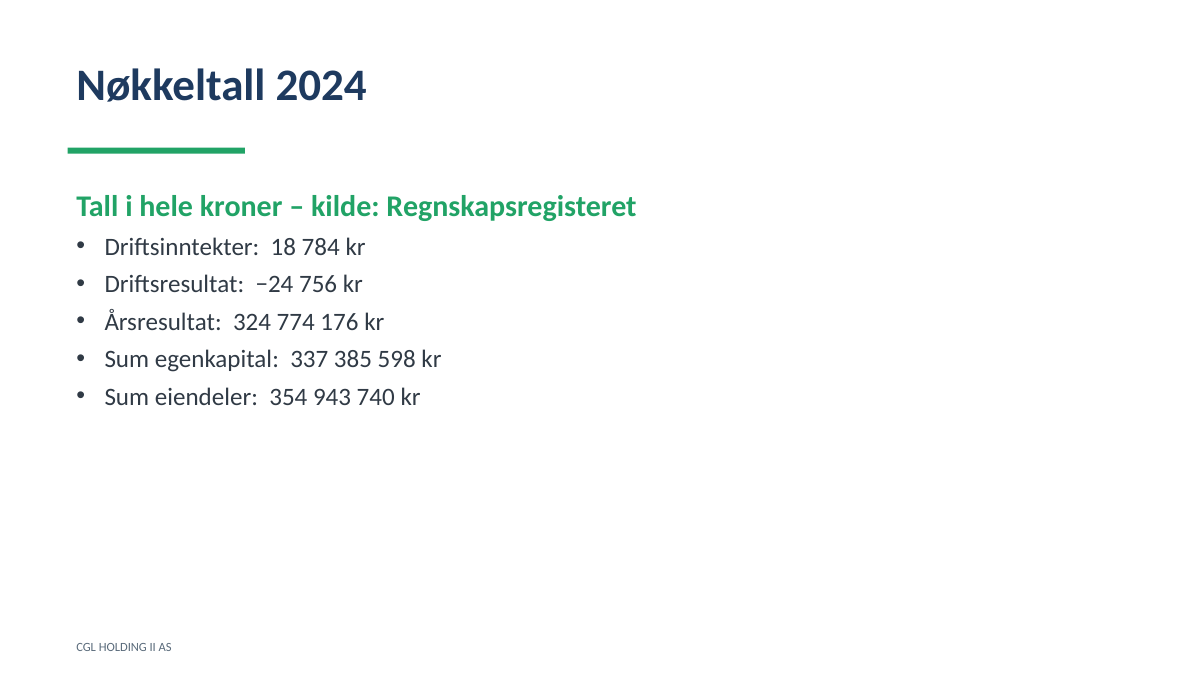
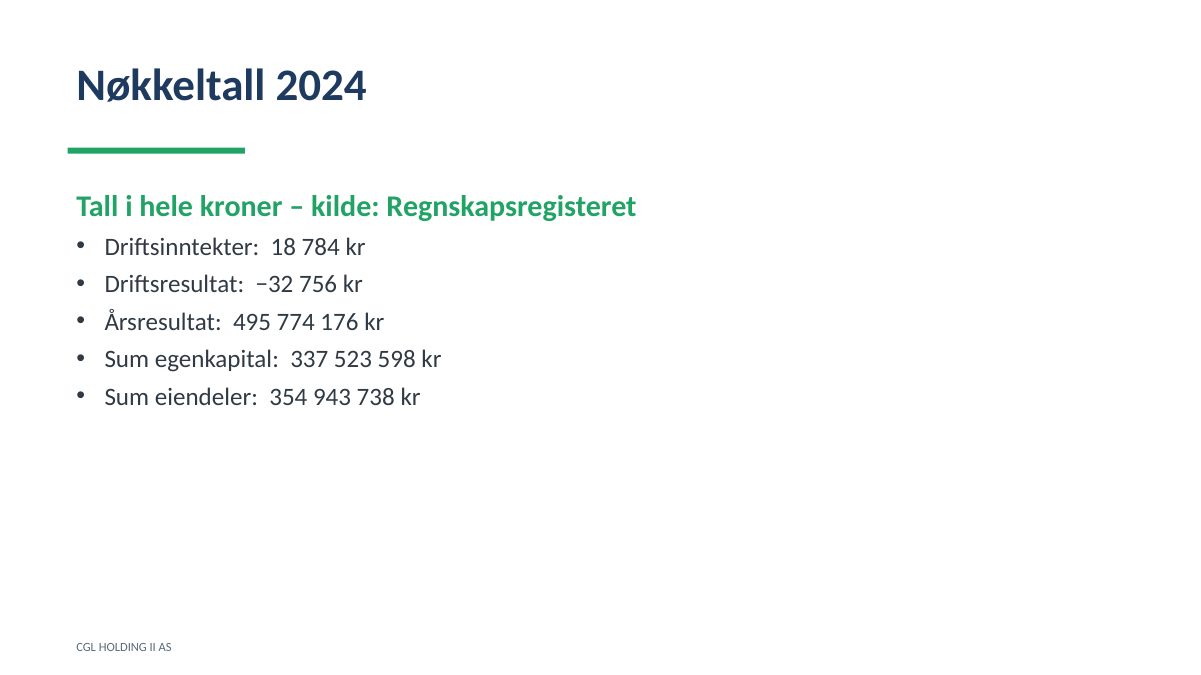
−24: −24 -> −32 (274, 285)
324: 324 -> 495 (252, 322)
385: 385 -> 523 (353, 360)
740: 740 -> 738 (376, 397)
